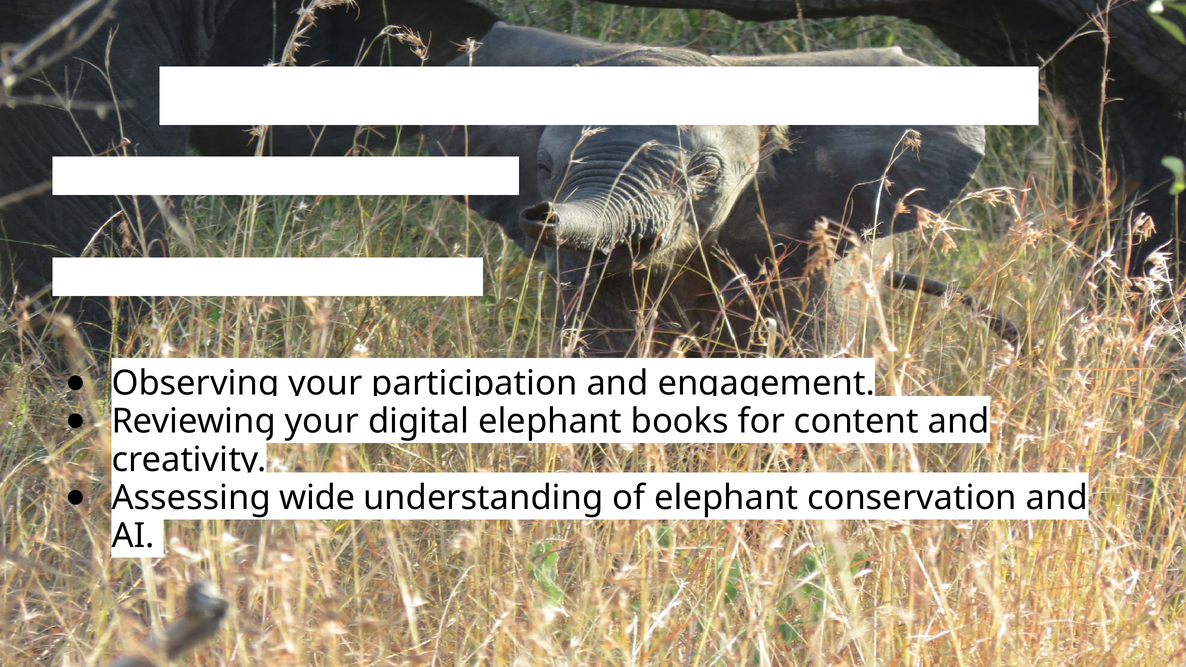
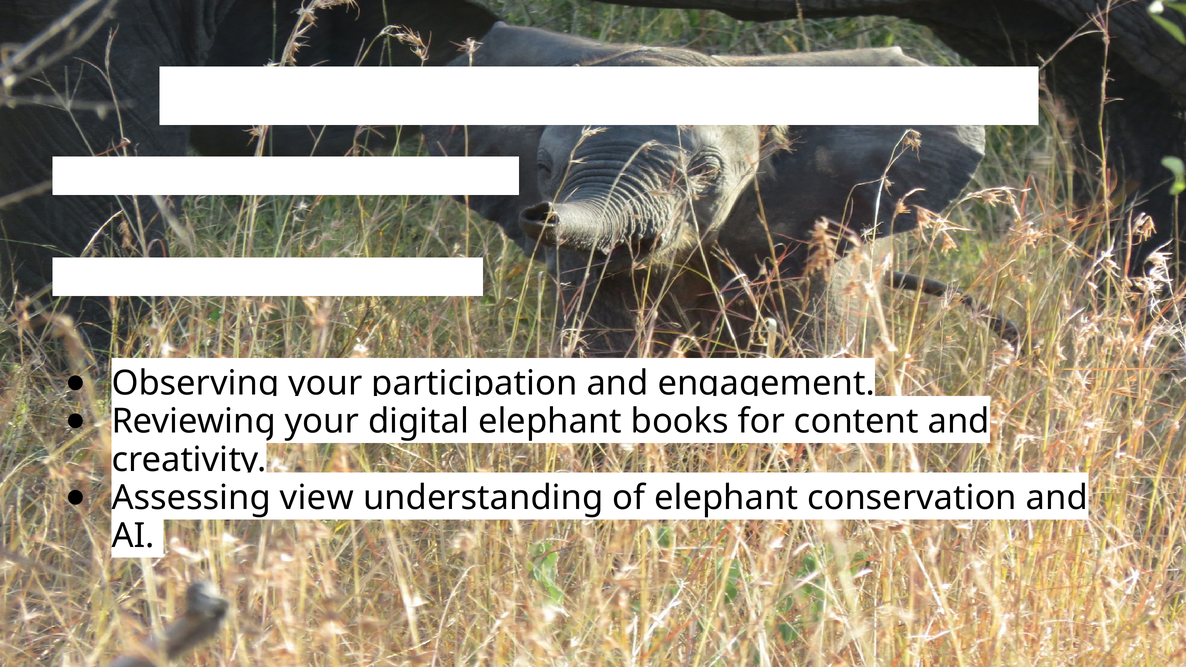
wide: wide -> view (317, 498)
